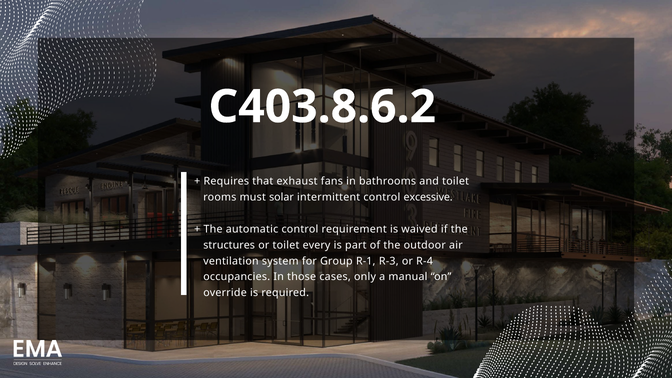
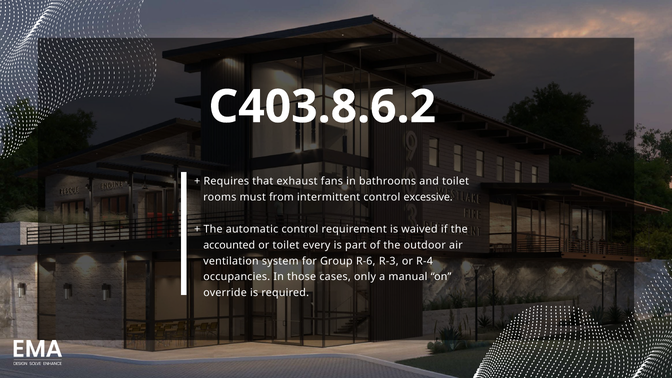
solar: solar -> from (281, 197)
structures: structures -> accounted (229, 245)
R‑1: R‑1 -> R‑6 (366, 261)
